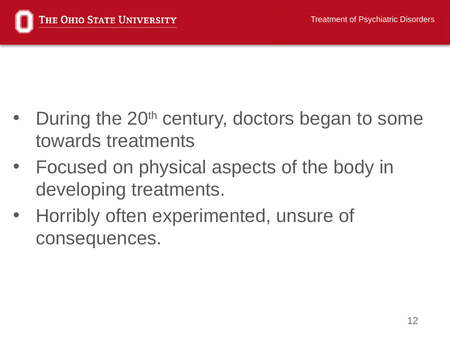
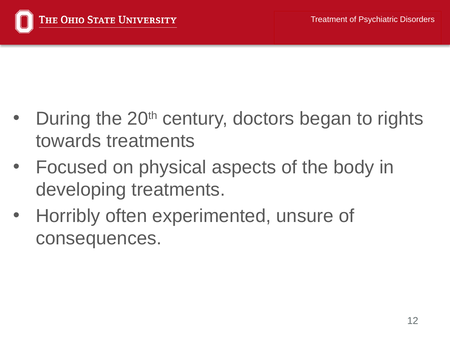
some: some -> rights (401, 119)
